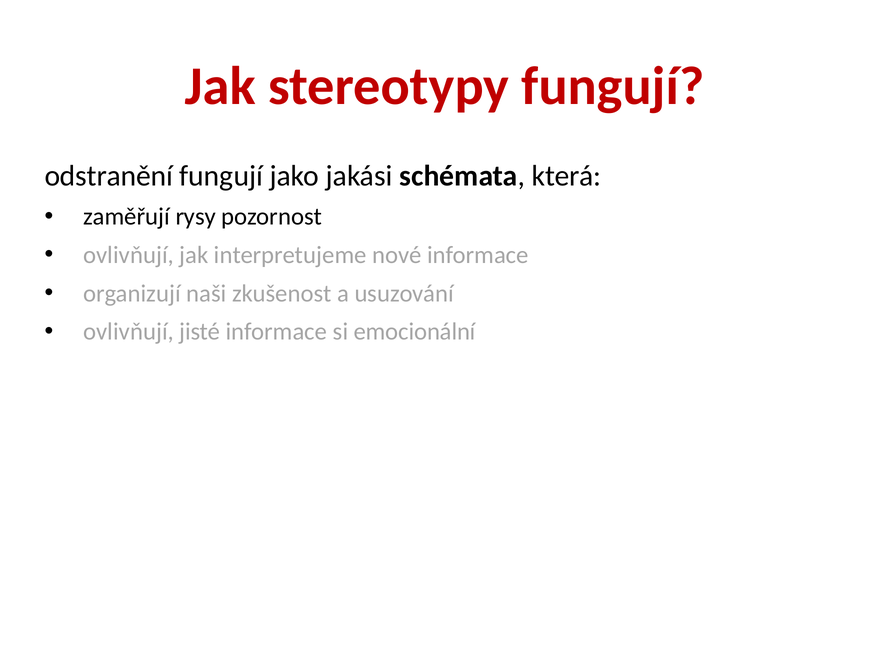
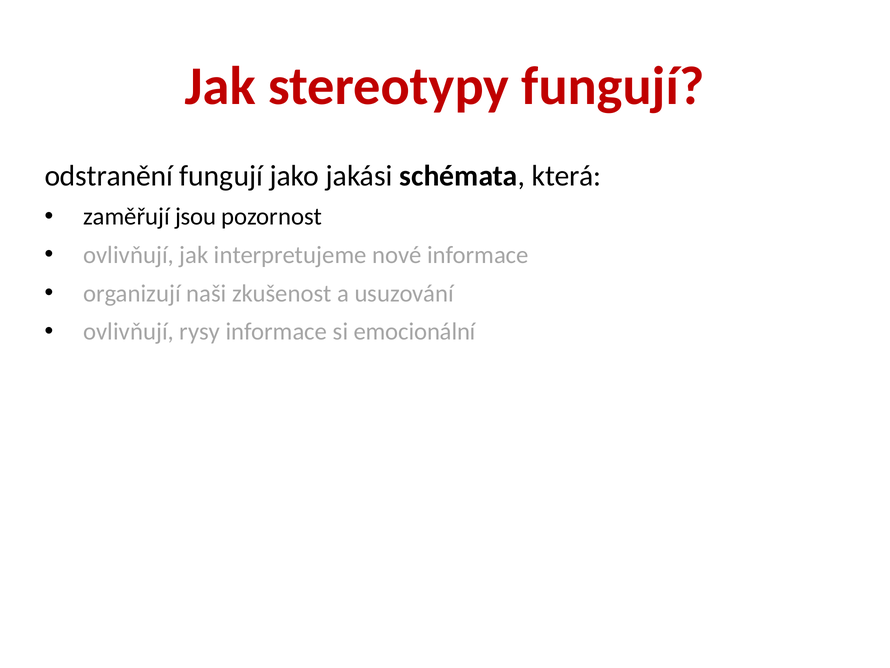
rysy: rysy -> jsou (196, 217)
jisté: jisté -> rysy (200, 332)
